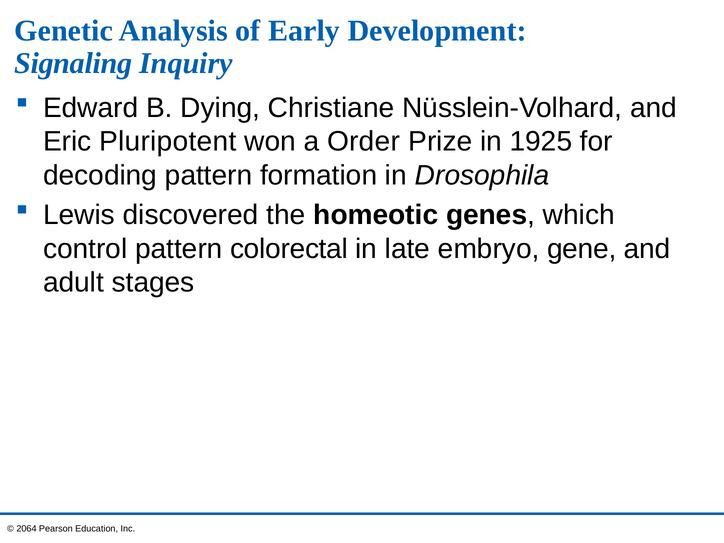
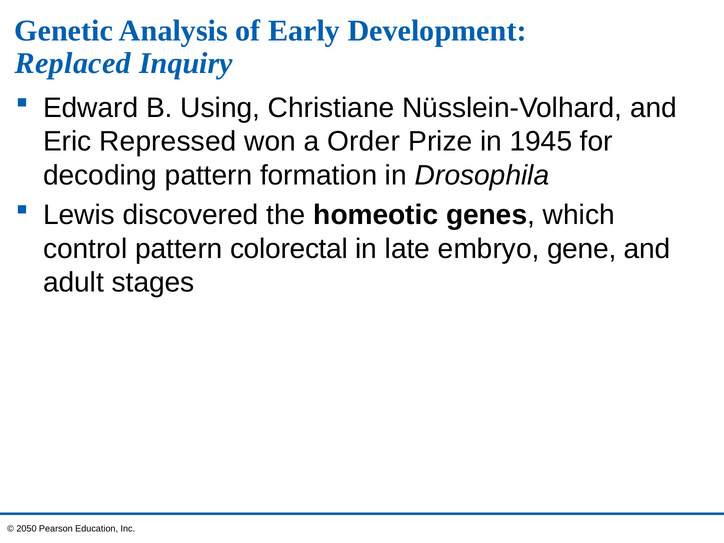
Signaling: Signaling -> Replaced (73, 63)
Dying: Dying -> Using (220, 108)
Pluripotent: Pluripotent -> Repressed (168, 142)
1925: 1925 -> 1945 (541, 142)
2064: 2064 -> 2050 (26, 529)
